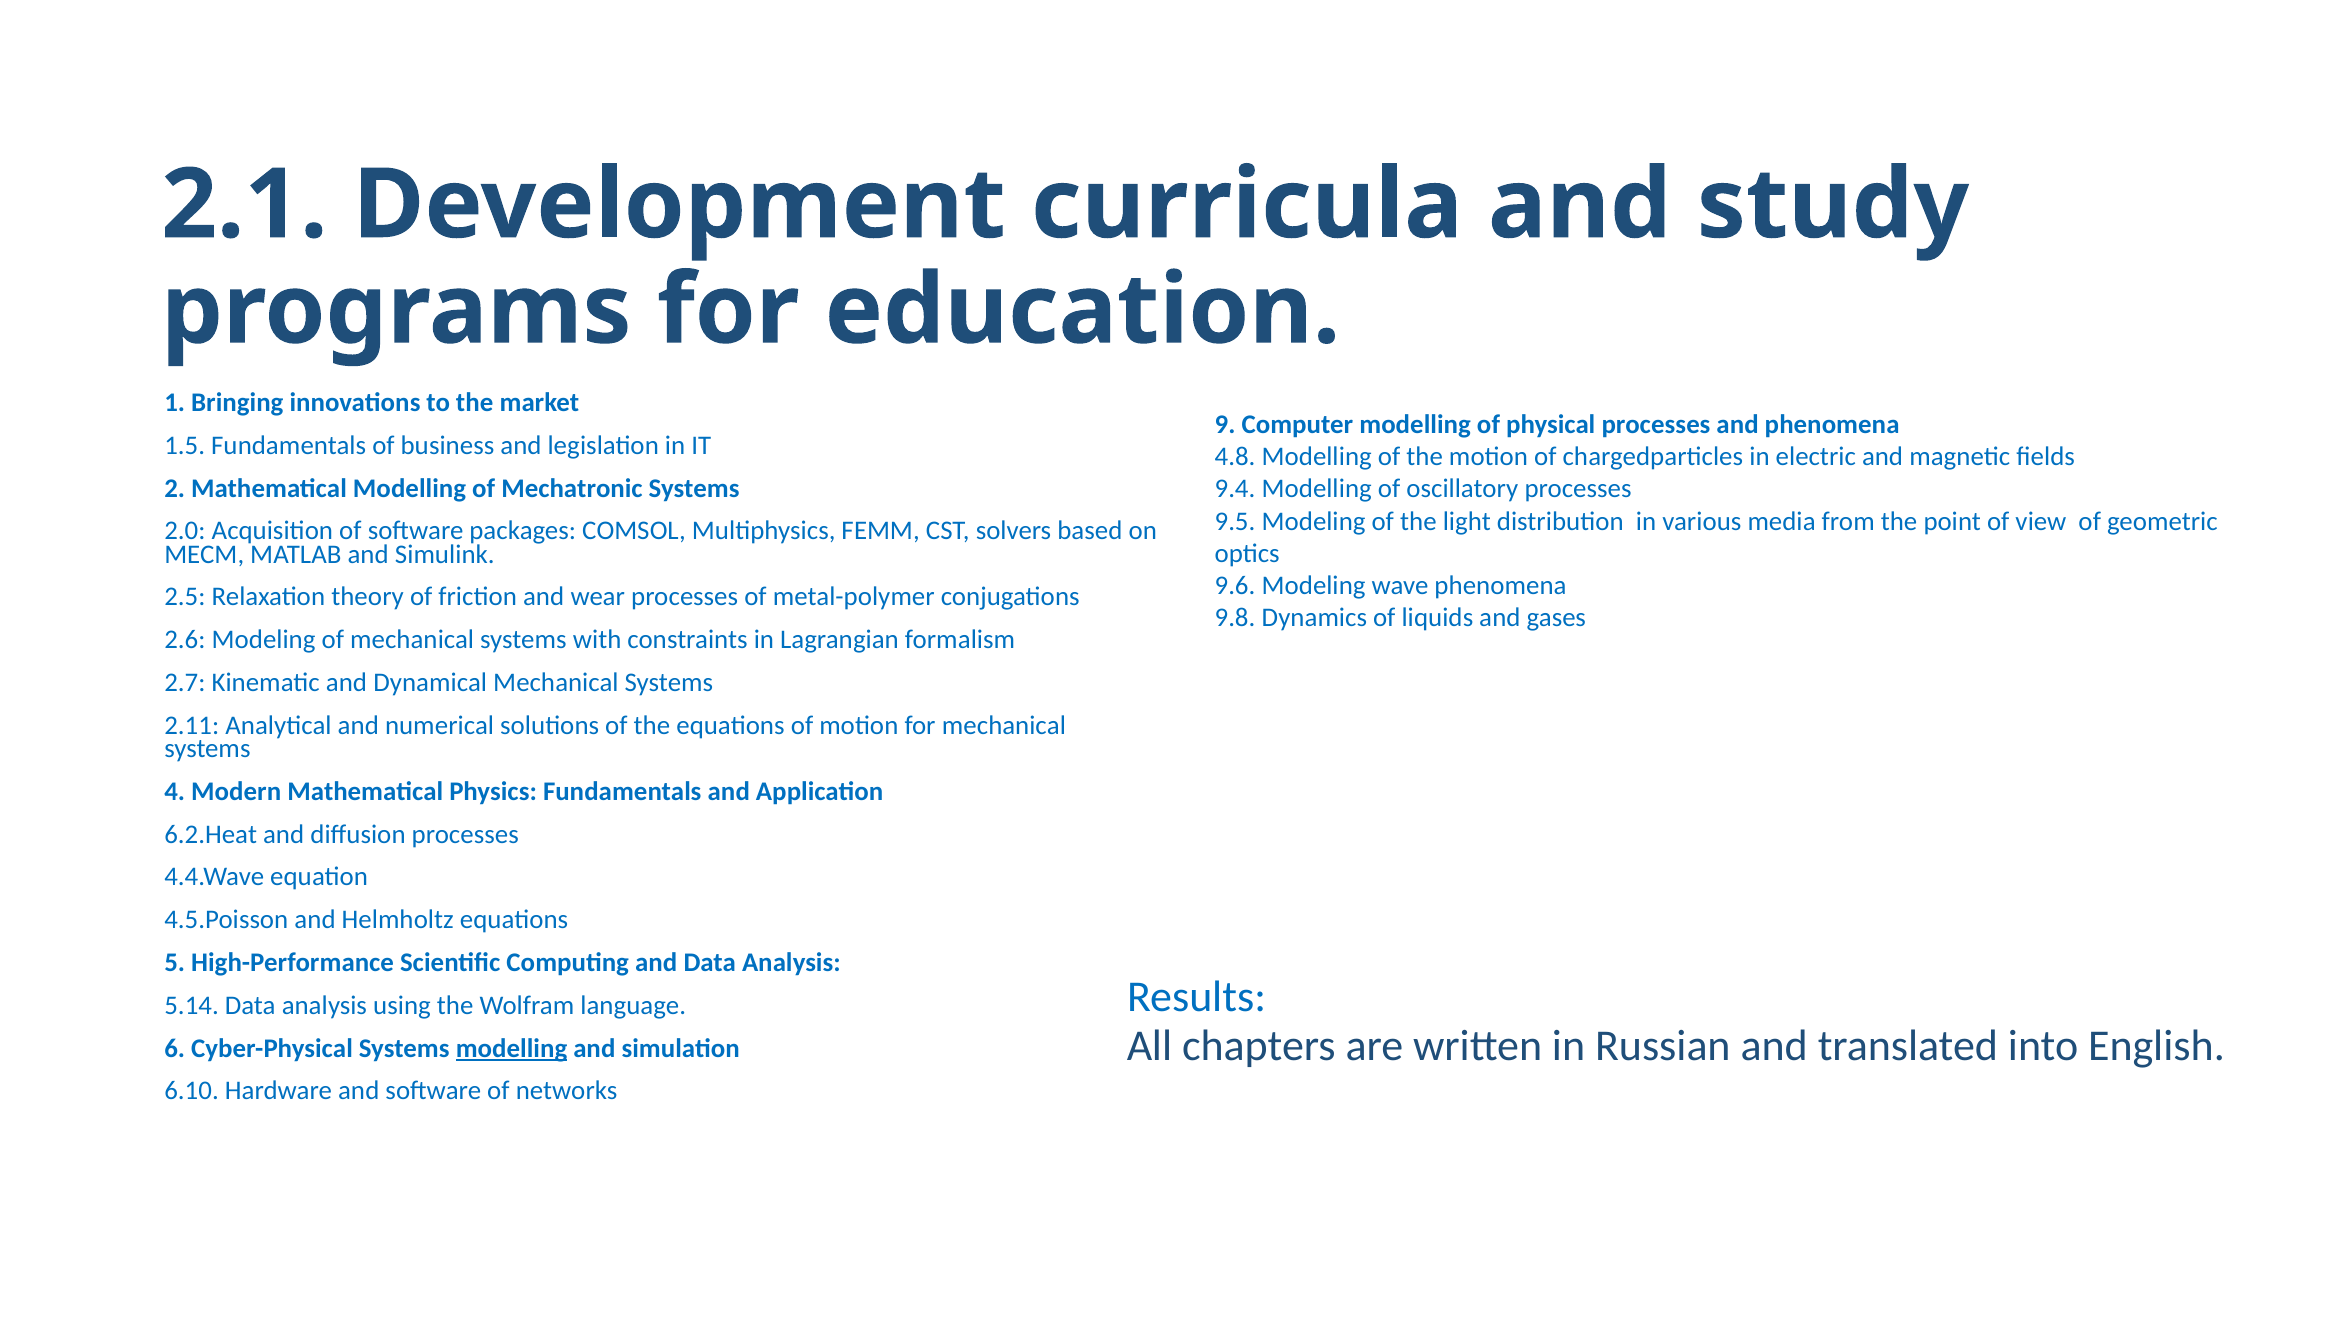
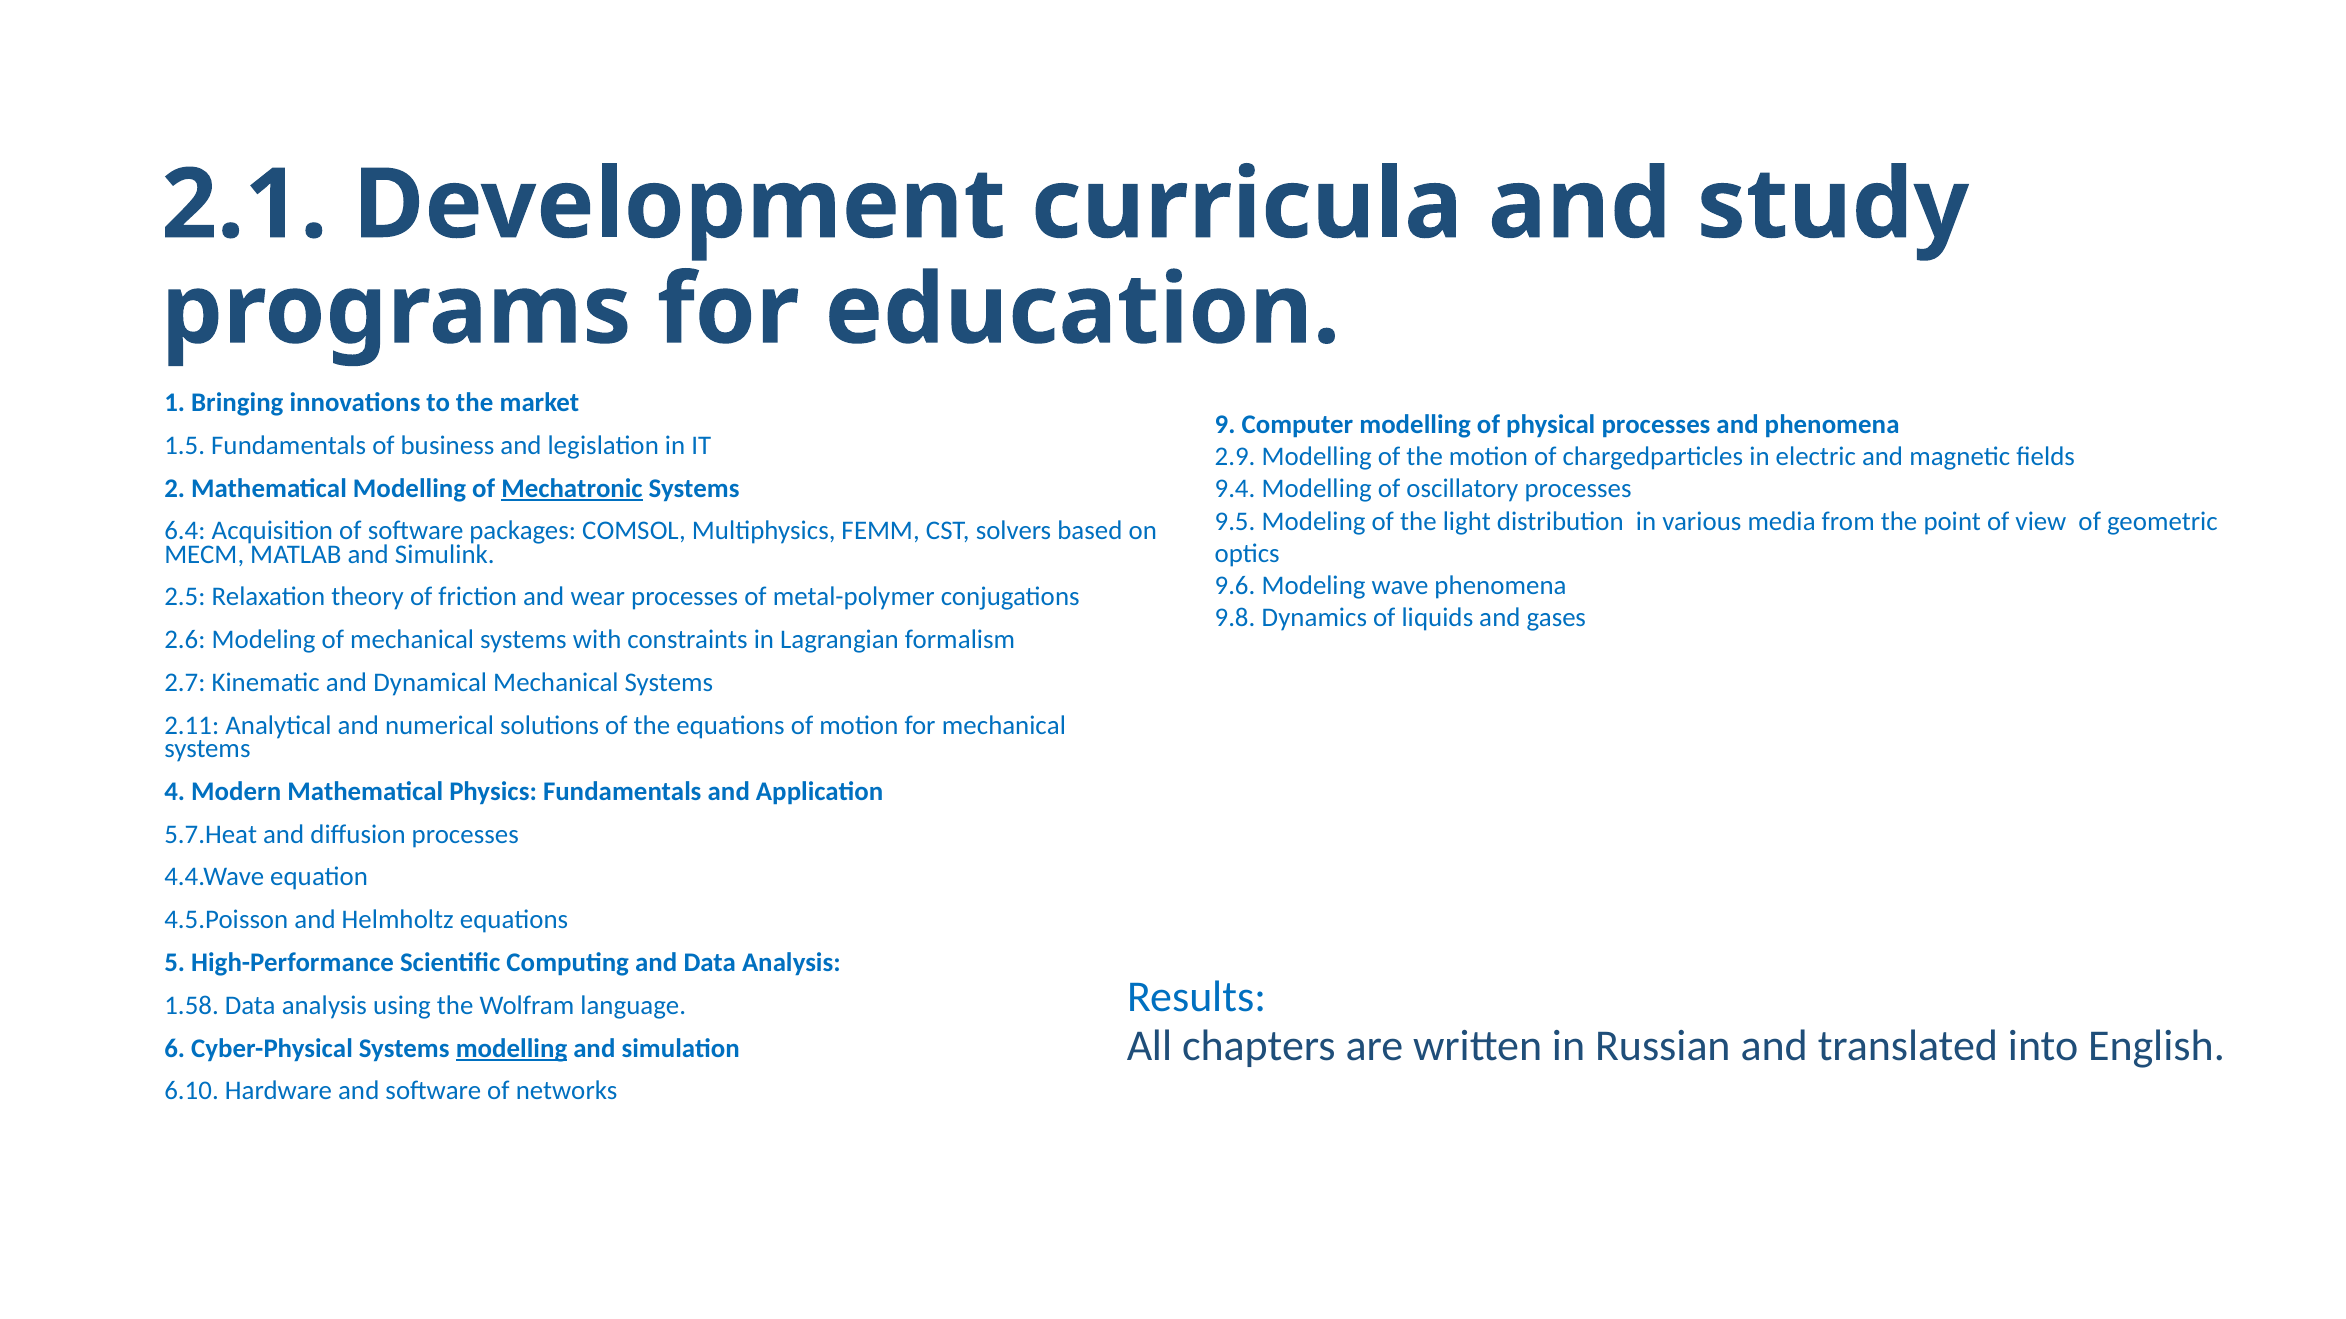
4.8: 4.8 -> 2.9 (1235, 457)
Mechatronic underline: none -> present (572, 488)
2.0: 2.0 -> 6.4 (185, 531)
6.2.Heat: 6.2.Heat -> 5.7.Heat (211, 835)
5.14: 5.14 -> 1.58 (192, 1006)
